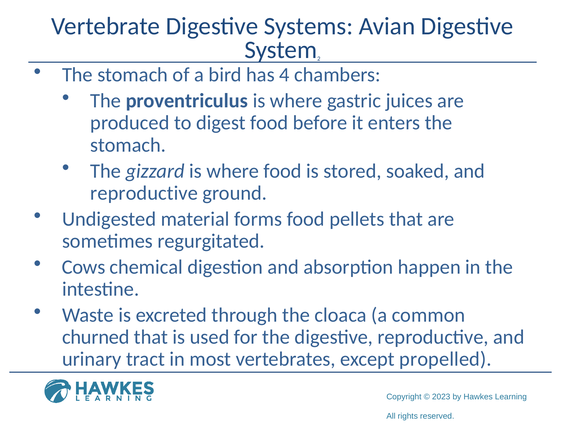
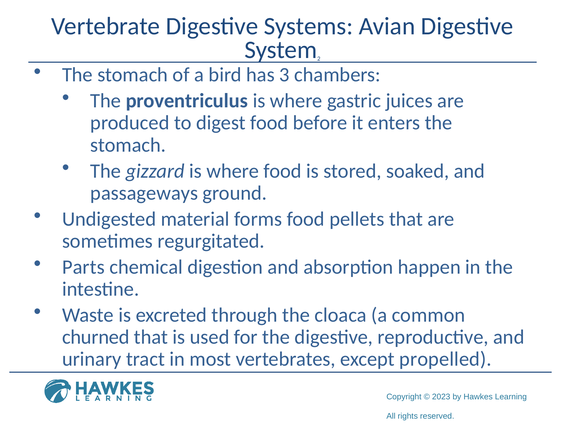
4: 4 -> 3 (284, 75)
reproductive: reproductive -> passageways (144, 193)
Cows: Cows -> Parts (83, 267)
